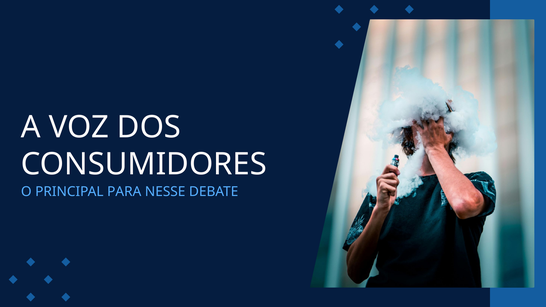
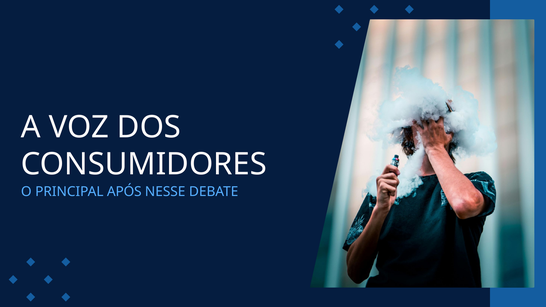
PARA: PARA -> APÓS (124, 192)
